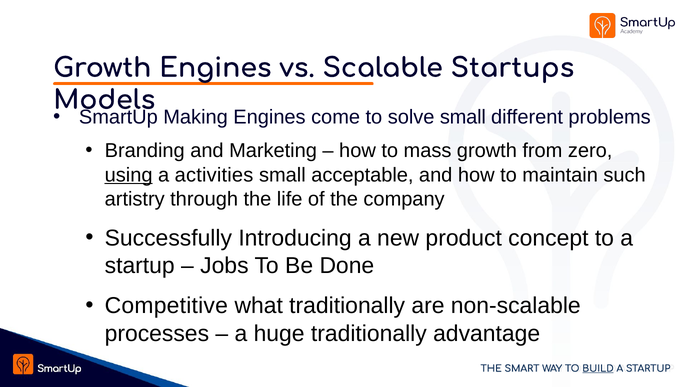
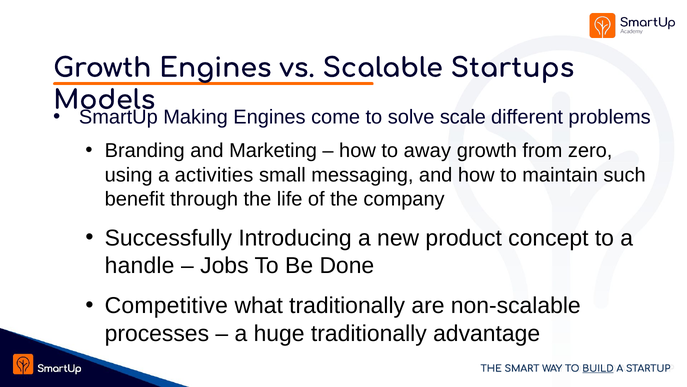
solve small: small -> scale (463, 117)
mass: mass -> away (427, 151)
using underline: present -> none (129, 175)
acceptable: acceptable -> messaging (362, 175)
artistry: artistry -> benefit (135, 199)
startup: startup -> handle (140, 265)
